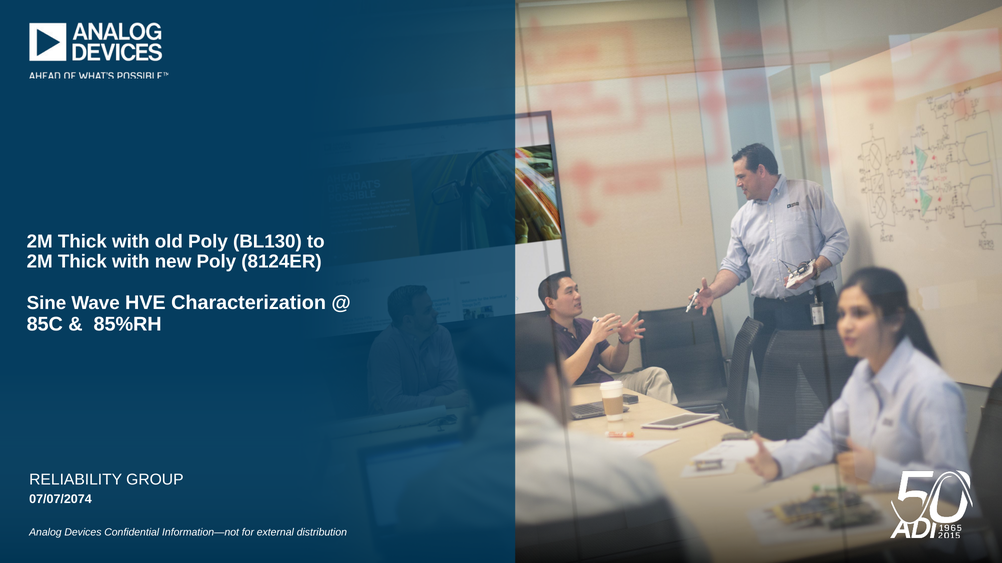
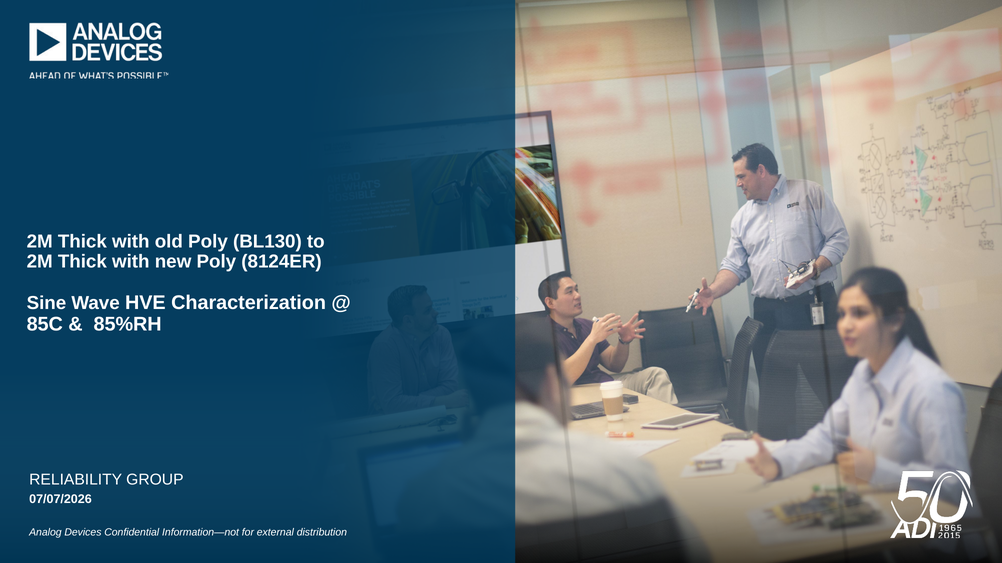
07/07/2074: 07/07/2074 -> 07/07/2026 (60, 500)
